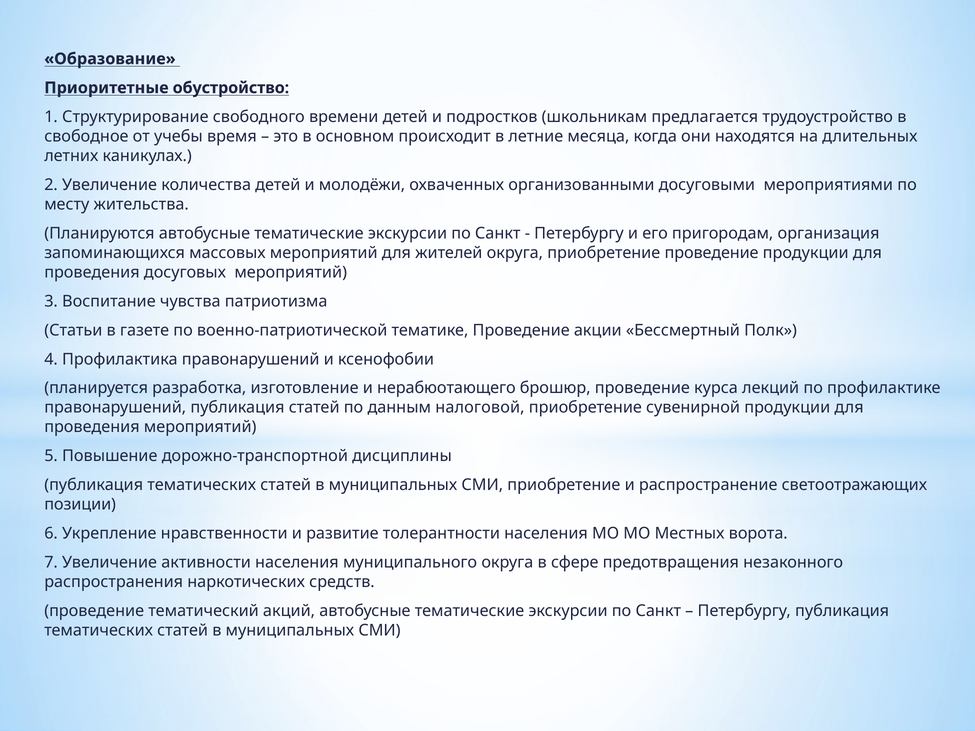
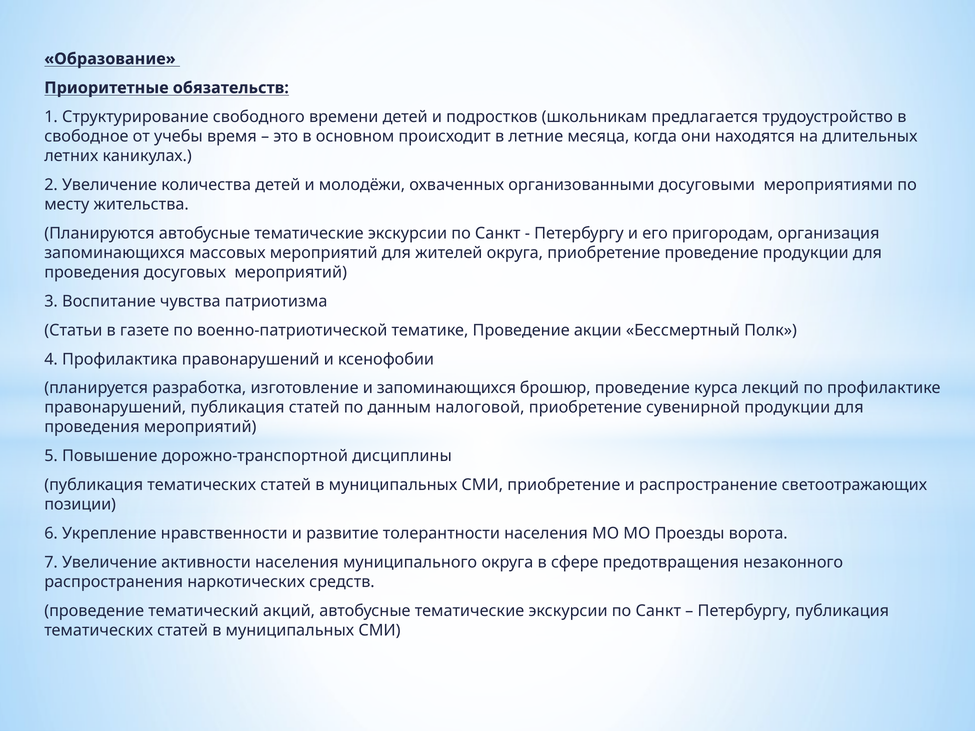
обустройство: обустройство -> обязательств (231, 88)
и нерабюотающего: нерабюотающего -> запоминающихся (446, 388)
Местных: Местных -> Проезды (690, 534)
